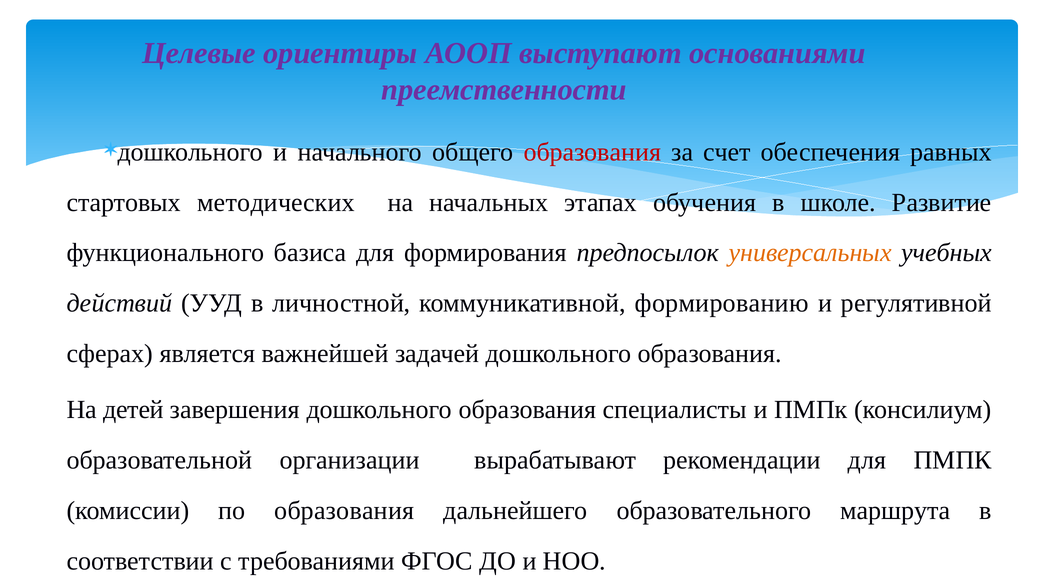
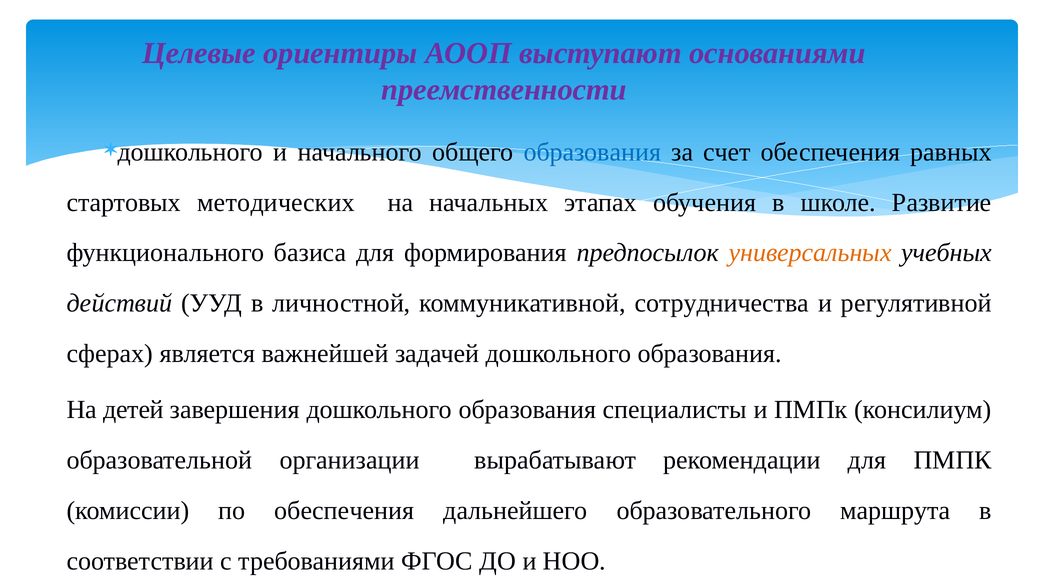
образования colour: red -> blue (592, 152)
формированию: формированию -> сотрудничества (722, 303)
по образования: образования -> обеспечения (344, 510)
